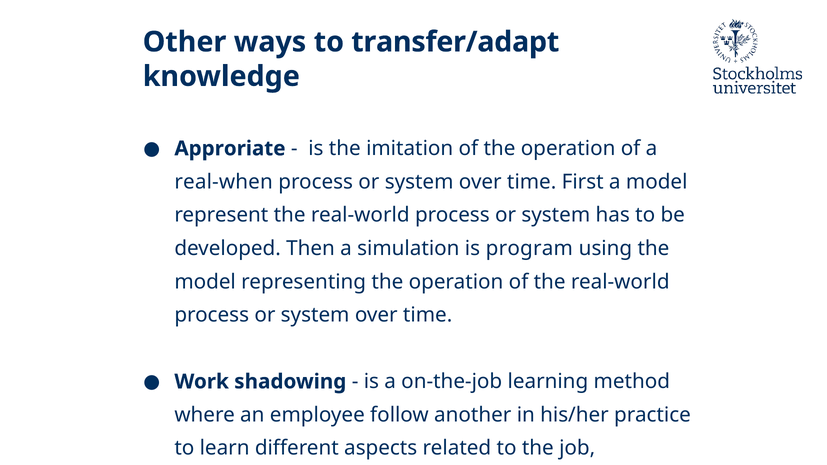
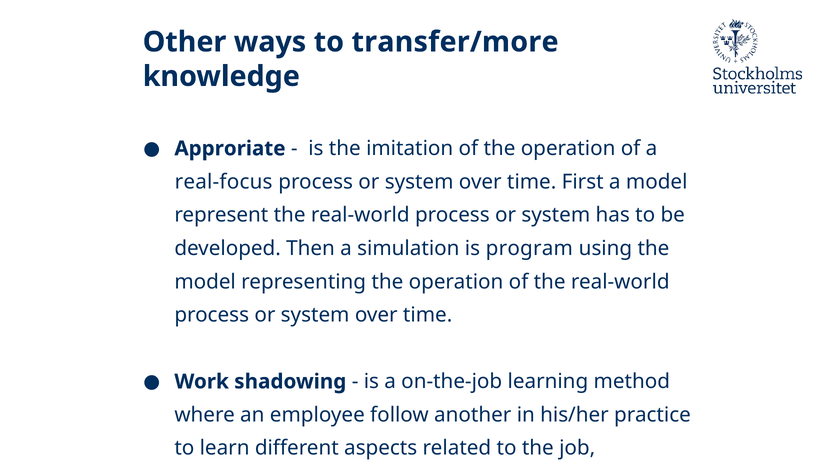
transfer/adapt: transfer/adapt -> transfer/more (455, 42)
real-when: real-when -> real-focus (224, 182)
